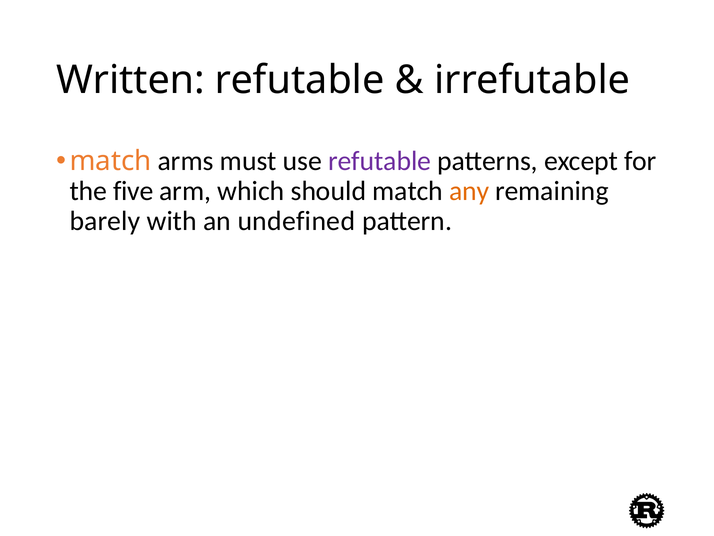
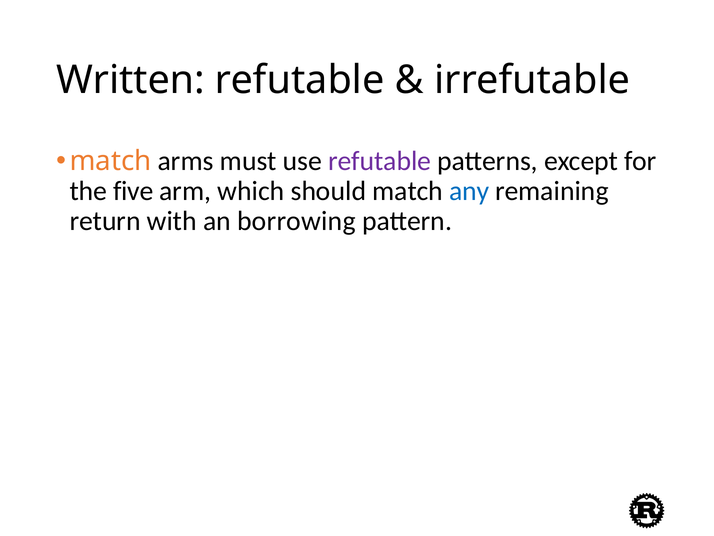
any colour: orange -> blue (469, 191)
barely: barely -> return (105, 221)
undefined: undefined -> borrowing (296, 221)
